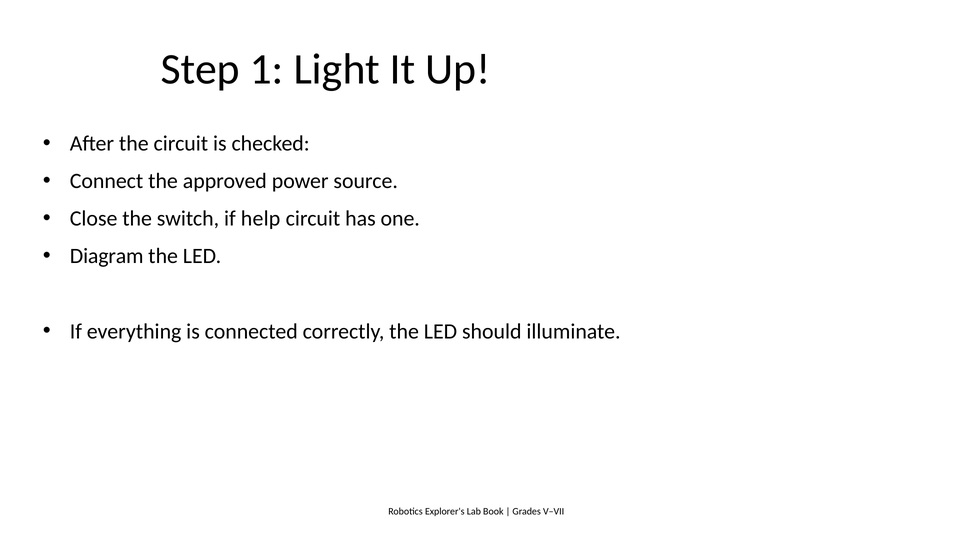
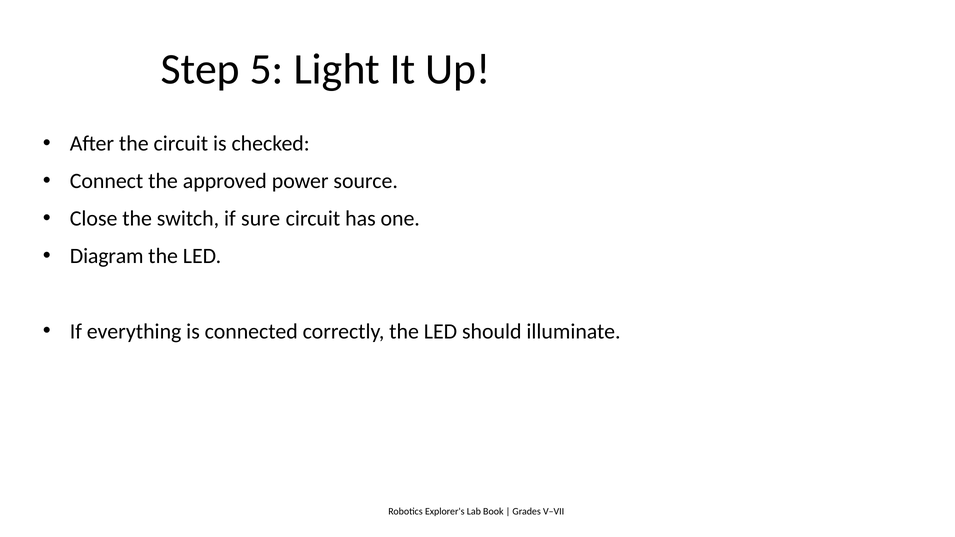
1: 1 -> 5 (267, 69)
help: help -> sure (261, 219)
